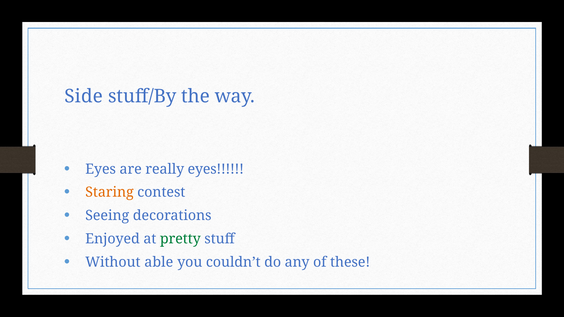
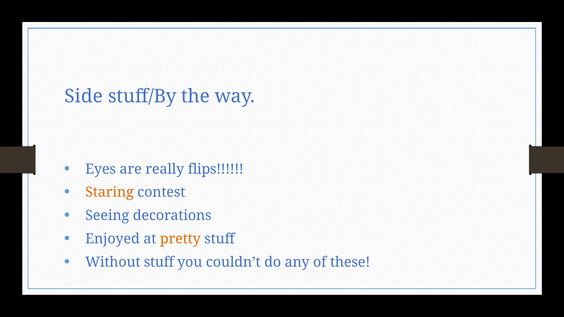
really eyes: eyes -> flips (216, 169)
pretty colour: green -> orange (180, 239)
Without able: able -> stuff (159, 262)
